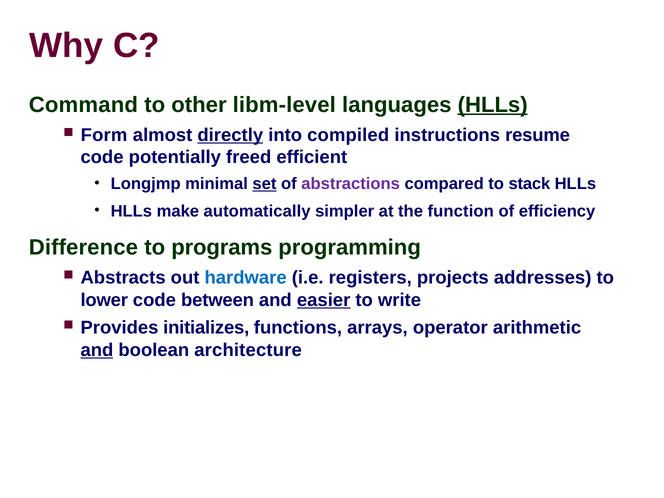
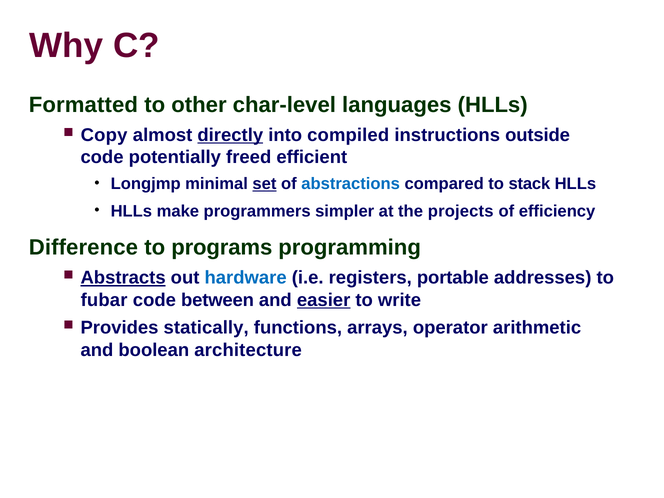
Command: Command -> Formatted (83, 105)
libm-level: libm-level -> char-level (284, 105)
HLLs underline: present -> none (493, 105)
Form: Form -> Copy (104, 135)
resume: resume -> outside (538, 135)
abstractions colour: purple -> blue (351, 184)
automatically: automatically -> programmers (257, 211)
function: function -> projects (461, 211)
Abstracts underline: none -> present (123, 278)
projects: projects -> portable (453, 278)
lower: lower -> fubar (104, 300)
initializes: initializes -> statically (206, 328)
and underline: present -> none (97, 350)
